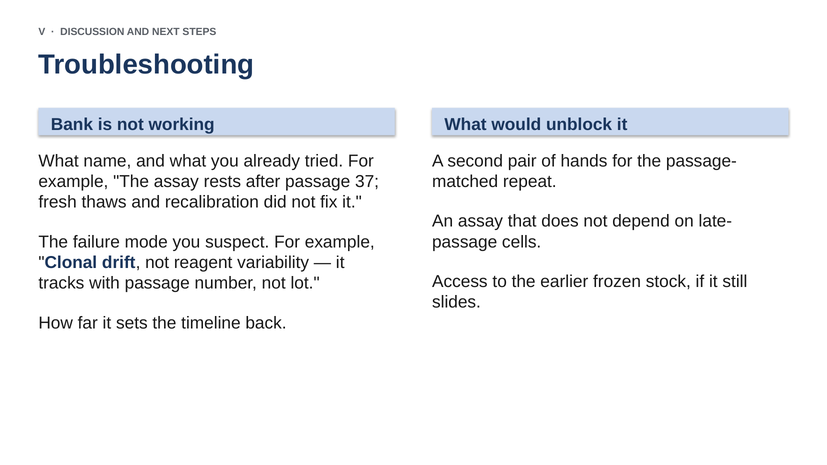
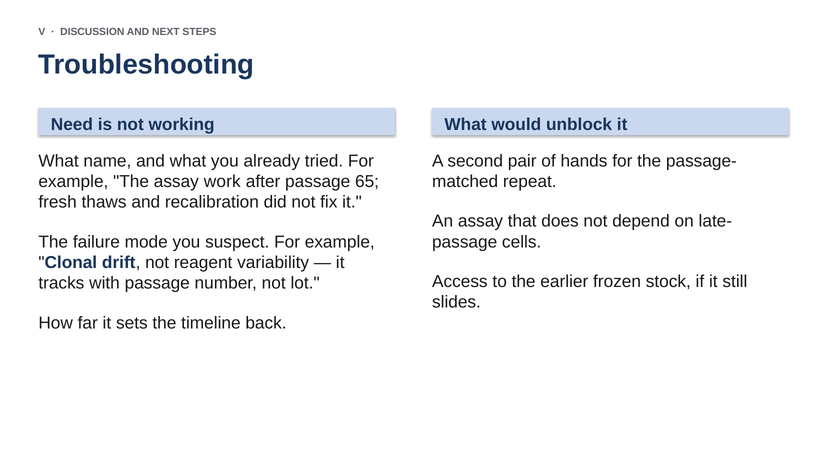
Bank: Bank -> Need (72, 124)
rests: rests -> work (222, 182)
37: 37 -> 65 (367, 182)
